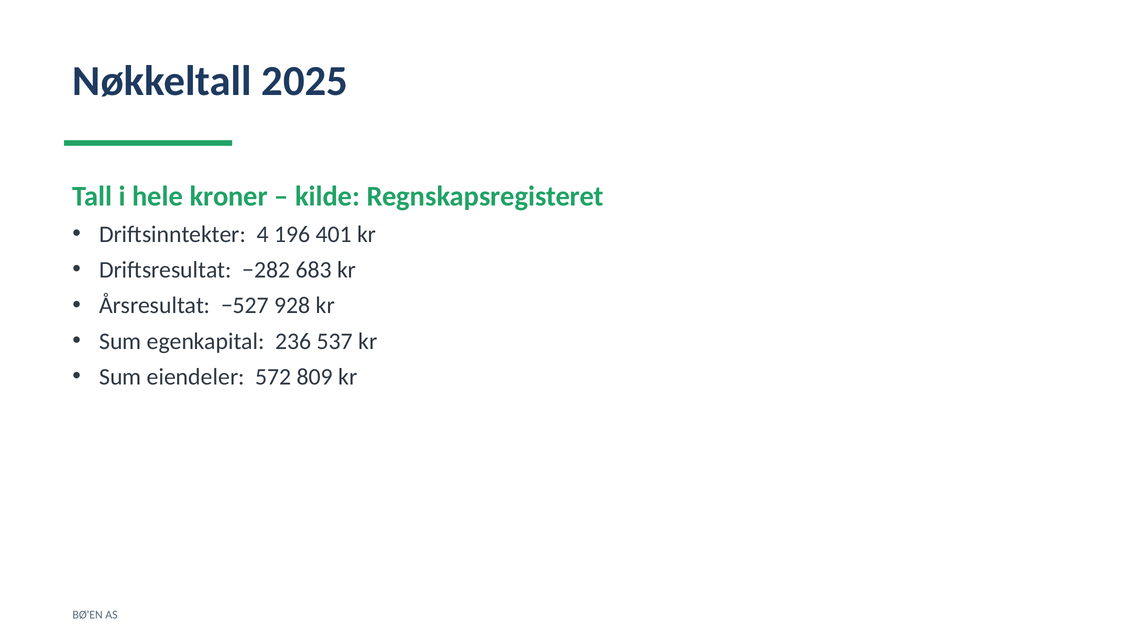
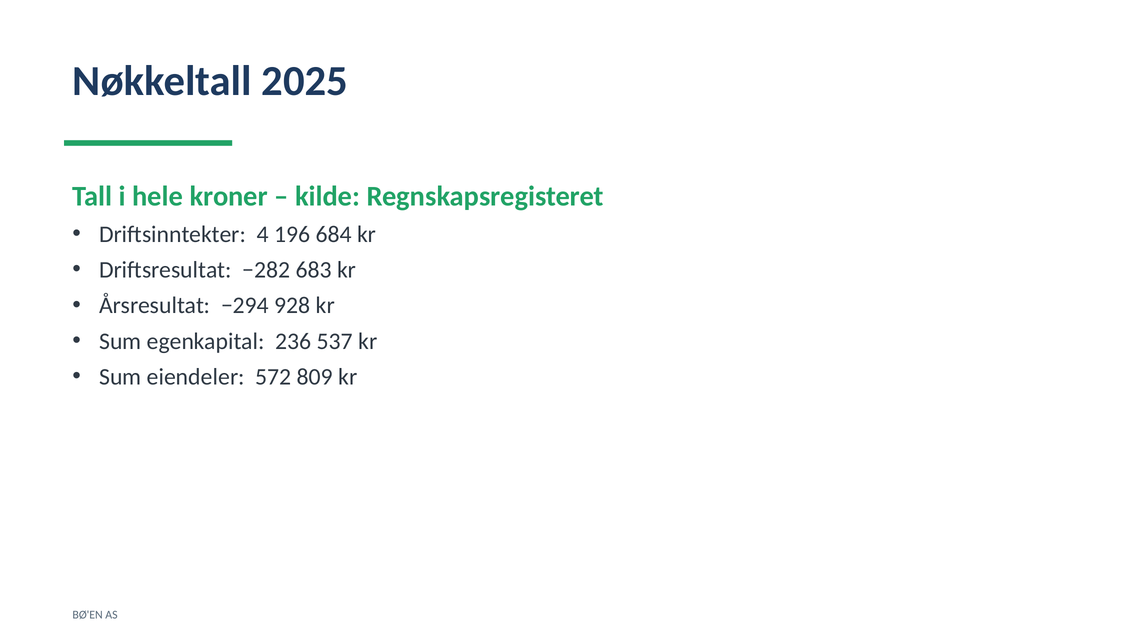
401: 401 -> 684 (334, 234)
−527: −527 -> −294 (245, 305)
